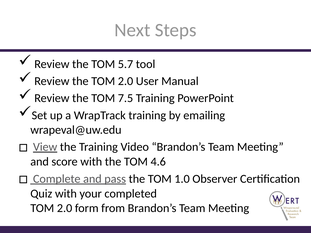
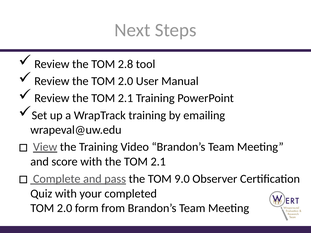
5.7: 5.7 -> 2.8 (126, 64)
Review the TOM 7.5: 7.5 -> 2.1 (126, 98)
with the TOM 4.6: 4.6 -> 2.1 (158, 162)
1.0: 1.0 -> 9.0 (182, 179)
